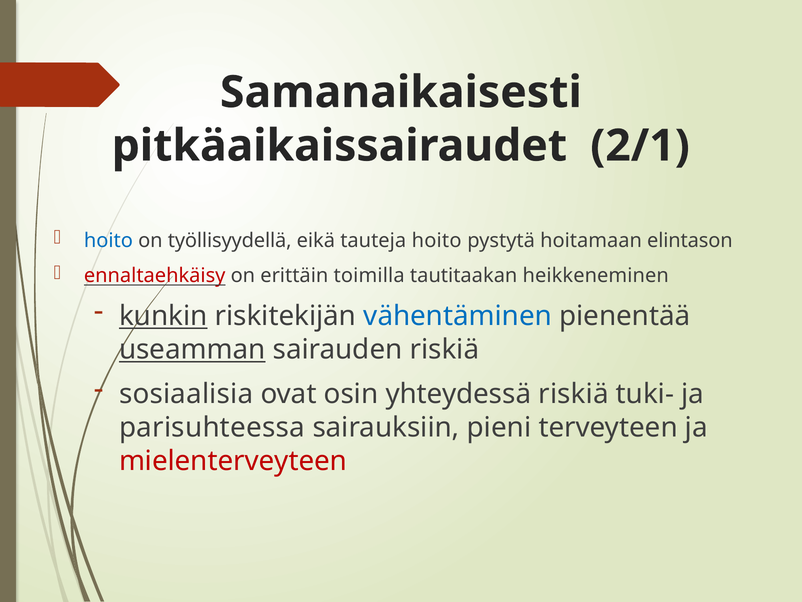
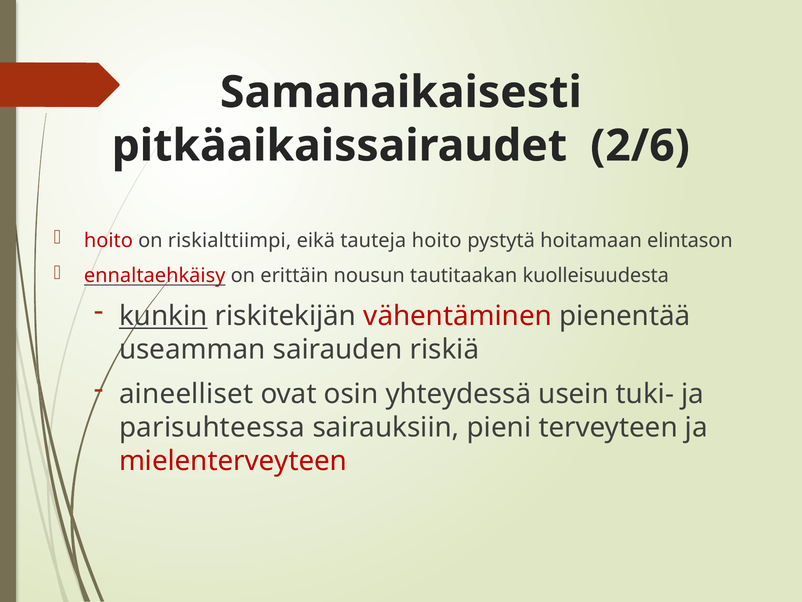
2/1: 2/1 -> 2/6 (640, 146)
hoito colour: blue -> red (108, 240)
työllisyydellä: työllisyydellä -> riskialttiimpi (230, 240)
toimilla: toimilla -> nousun (369, 276)
heikkeneminen: heikkeneminen -> kuolleisuudesta (596, 276)
vähentäminen colour: blue -> red (458, 316)
useamman underline: present -> none (192, 349)
sosiaalisia: sosiaalisia -> aineelliset (186, 394)
yhteydessä riskiä: riskiä -> usein (574, 394)
